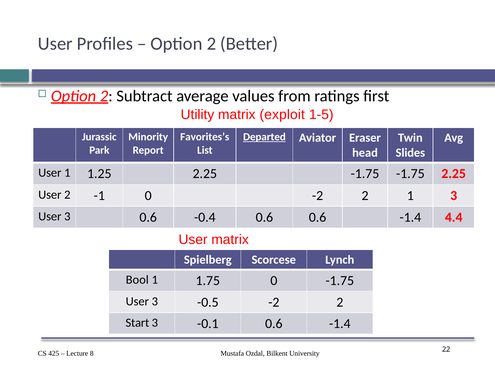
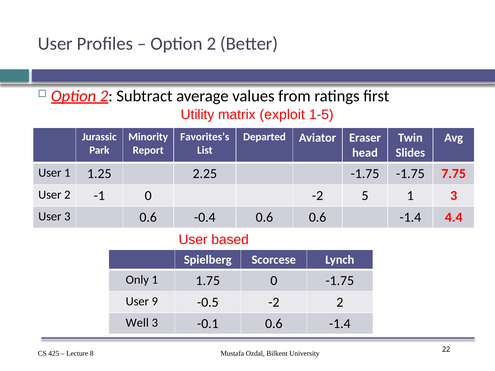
Departed underline: present -> none (264, 137)
-1.75 2.25: 2.25 -> 7.75 (454, 174)
0 -2 2: 2 -> 5 (365, 196)
User matrix: matrix -> based (230, 240)
Bool: Bool -> Only (137, 280)
3: 3 -> 9 (155, 302)
Start: Start -> Well (137, 323)
